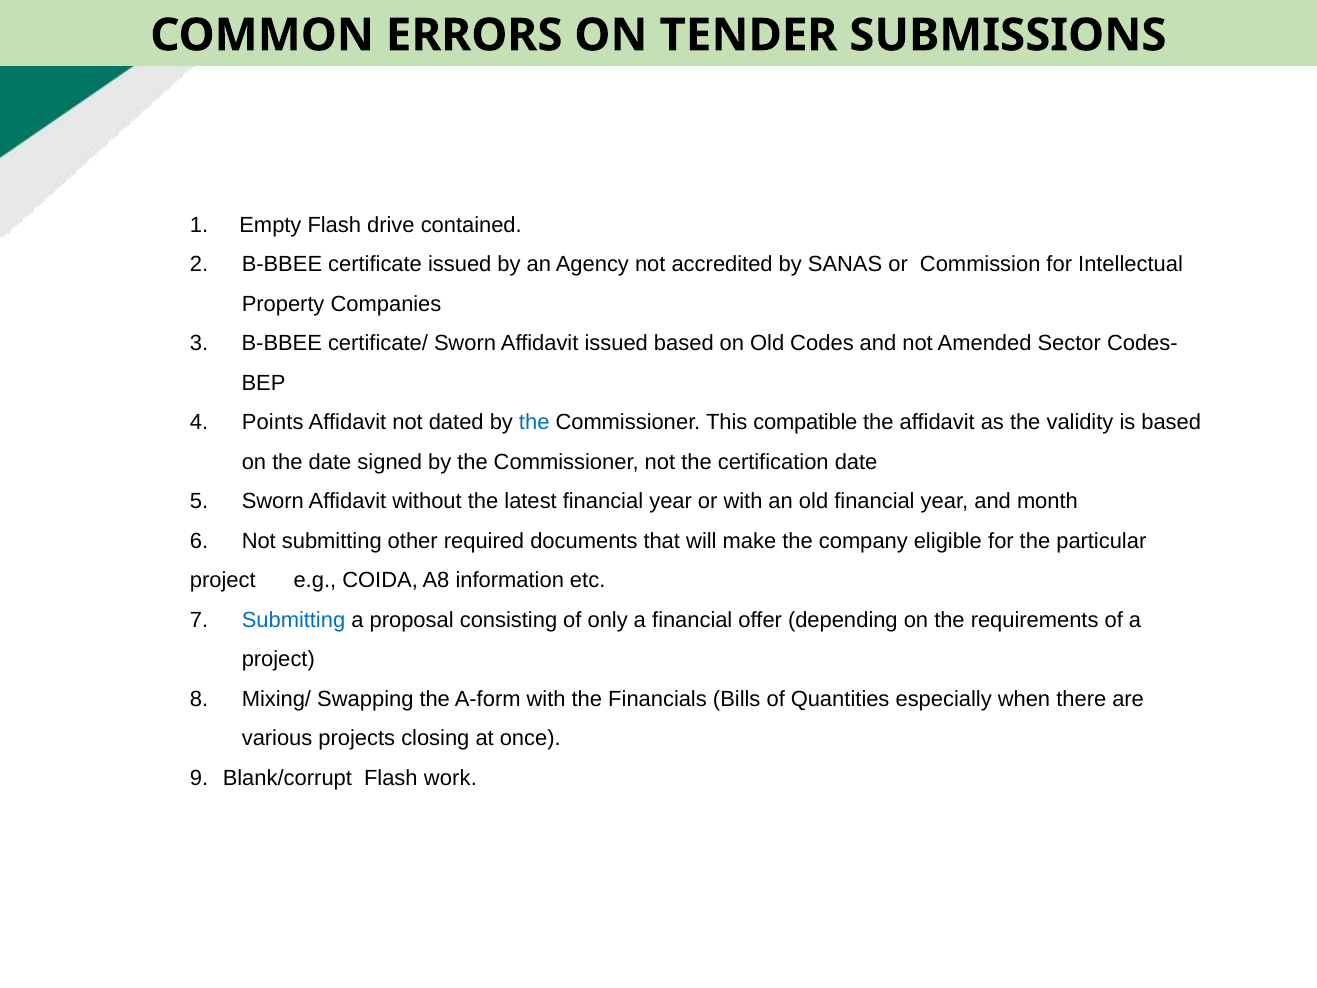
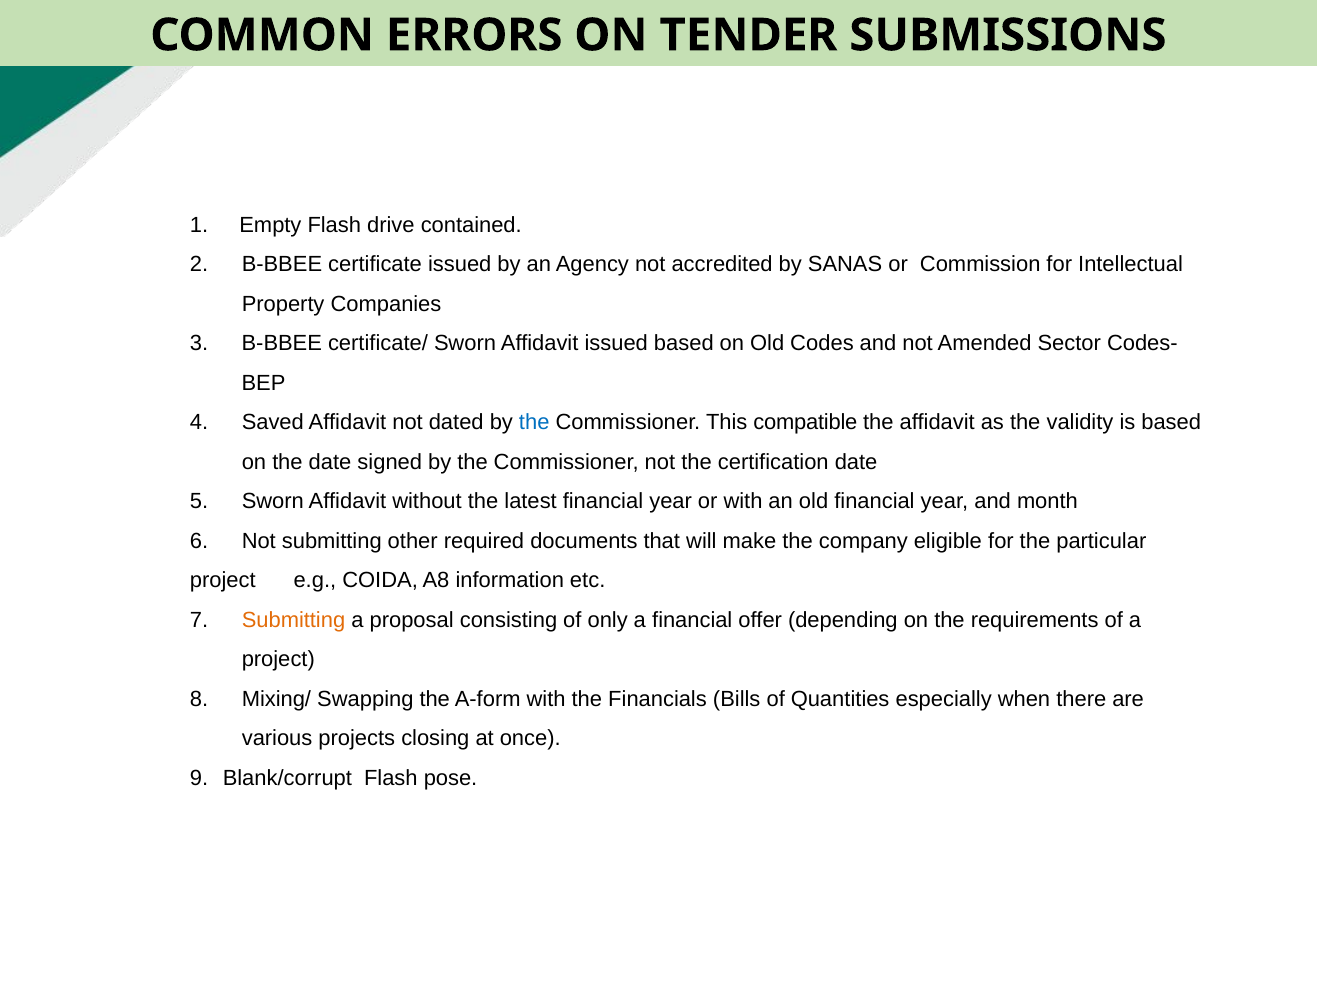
Points: Points -> Saved (273, 422)
Submitting colour: blue -> orange (294, 620)
work: work -> pose (451, 778)
